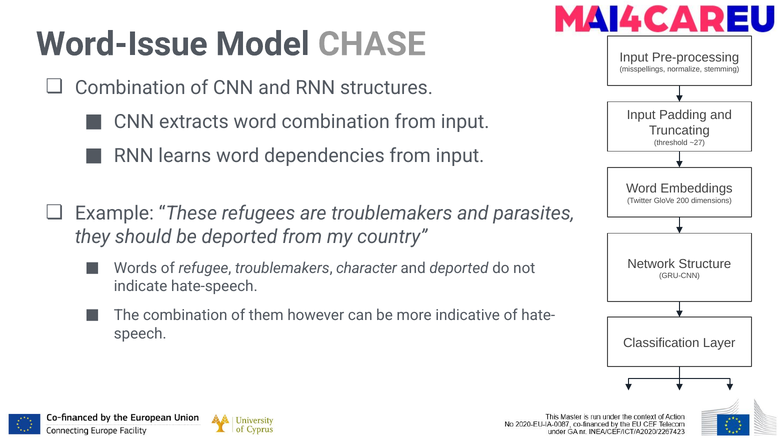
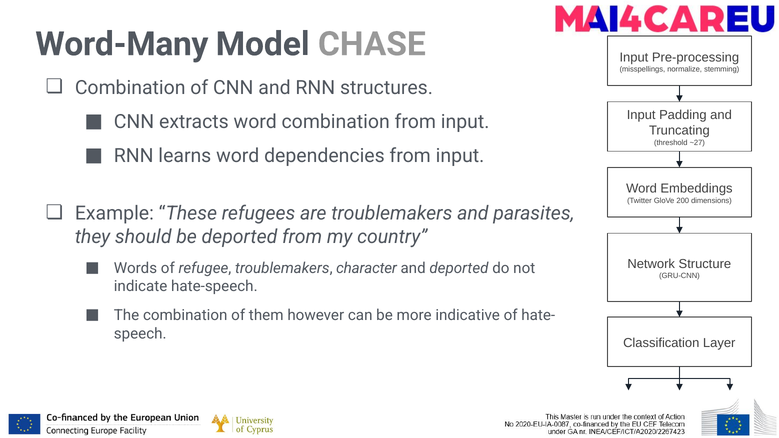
Word-Issue: Word-Issue -> Word-Many (122, 44)
